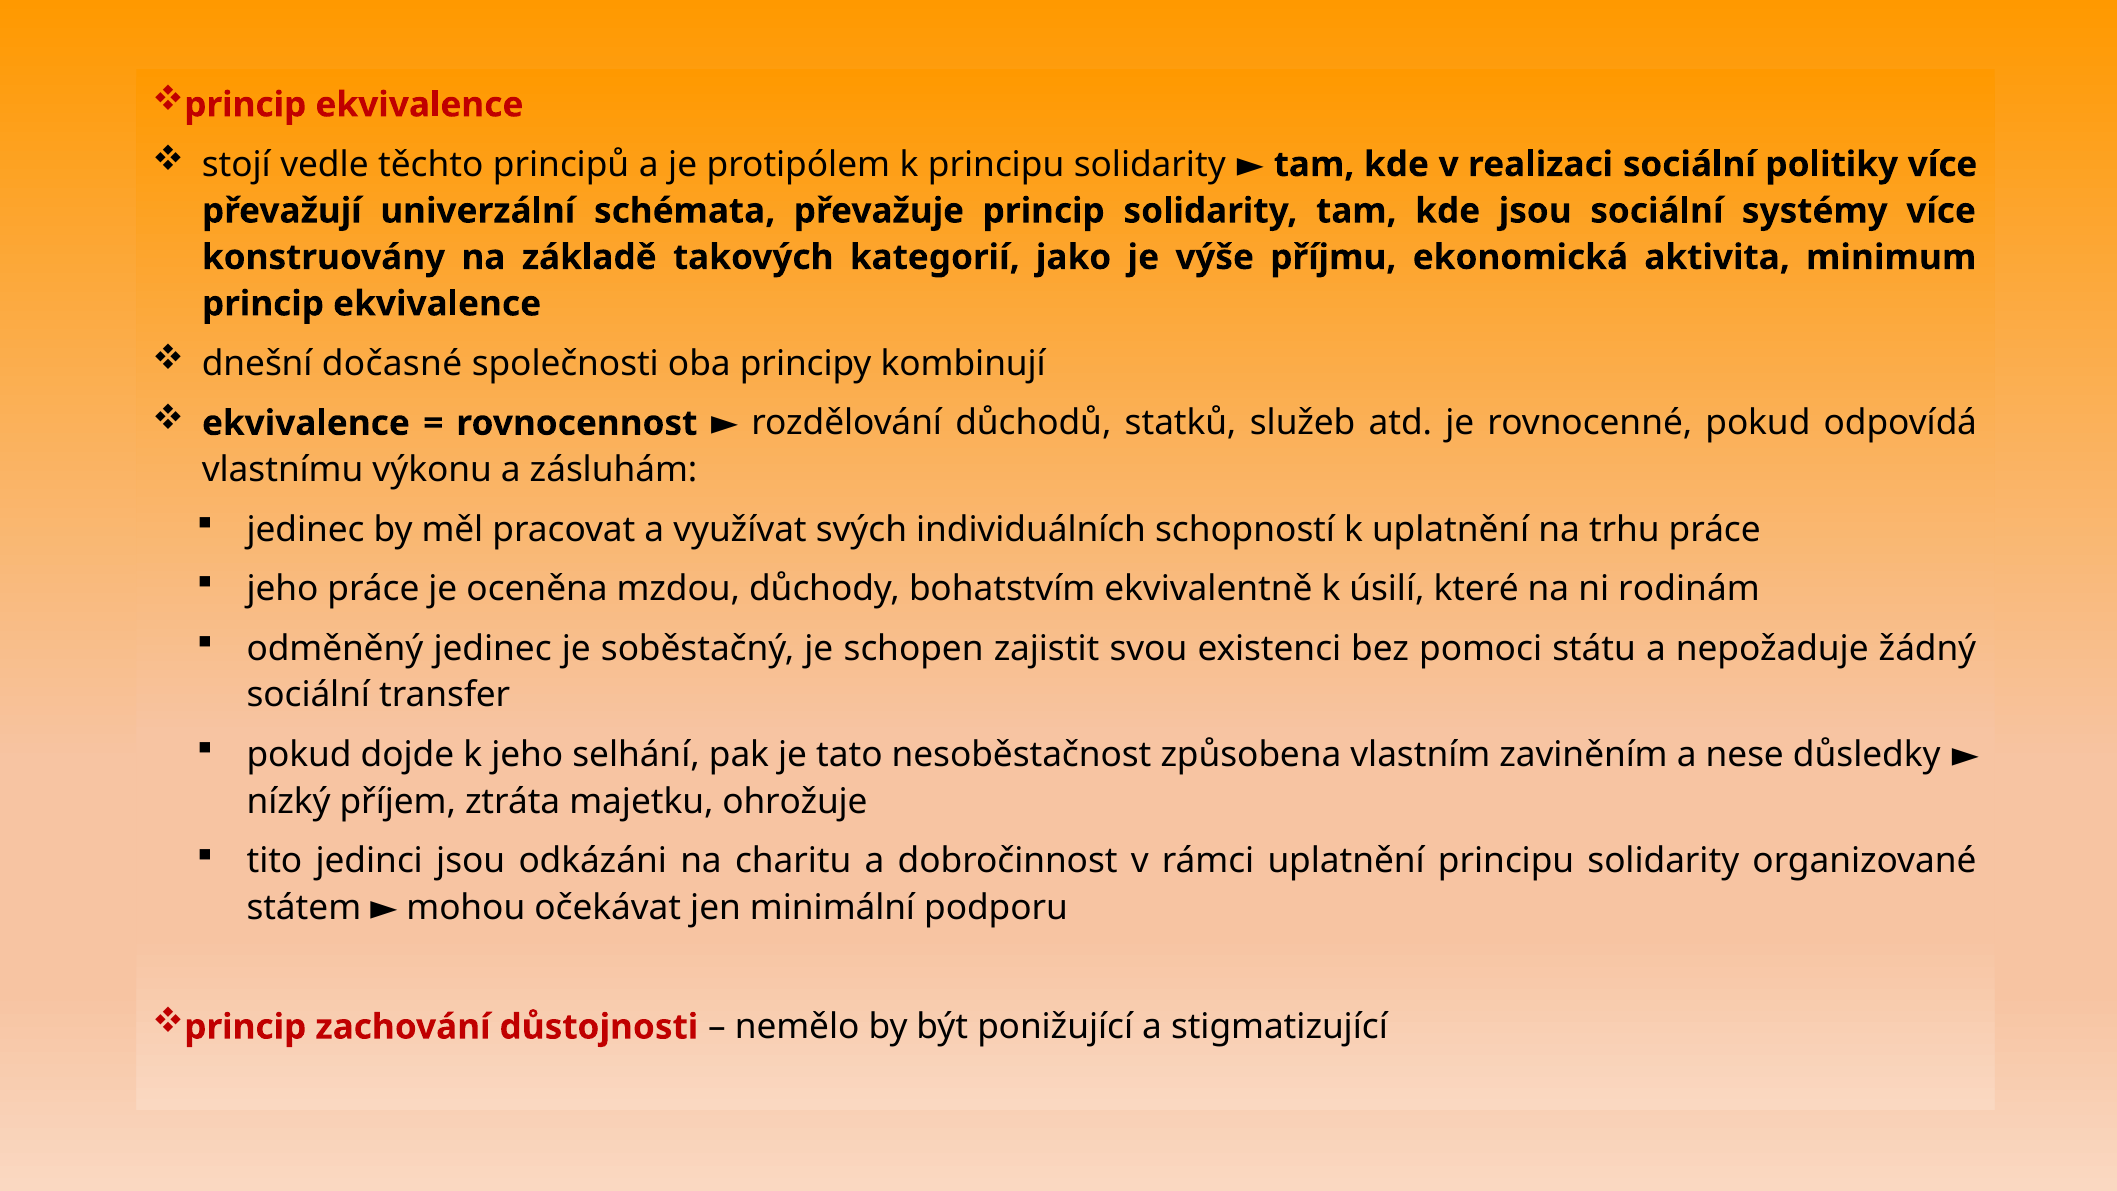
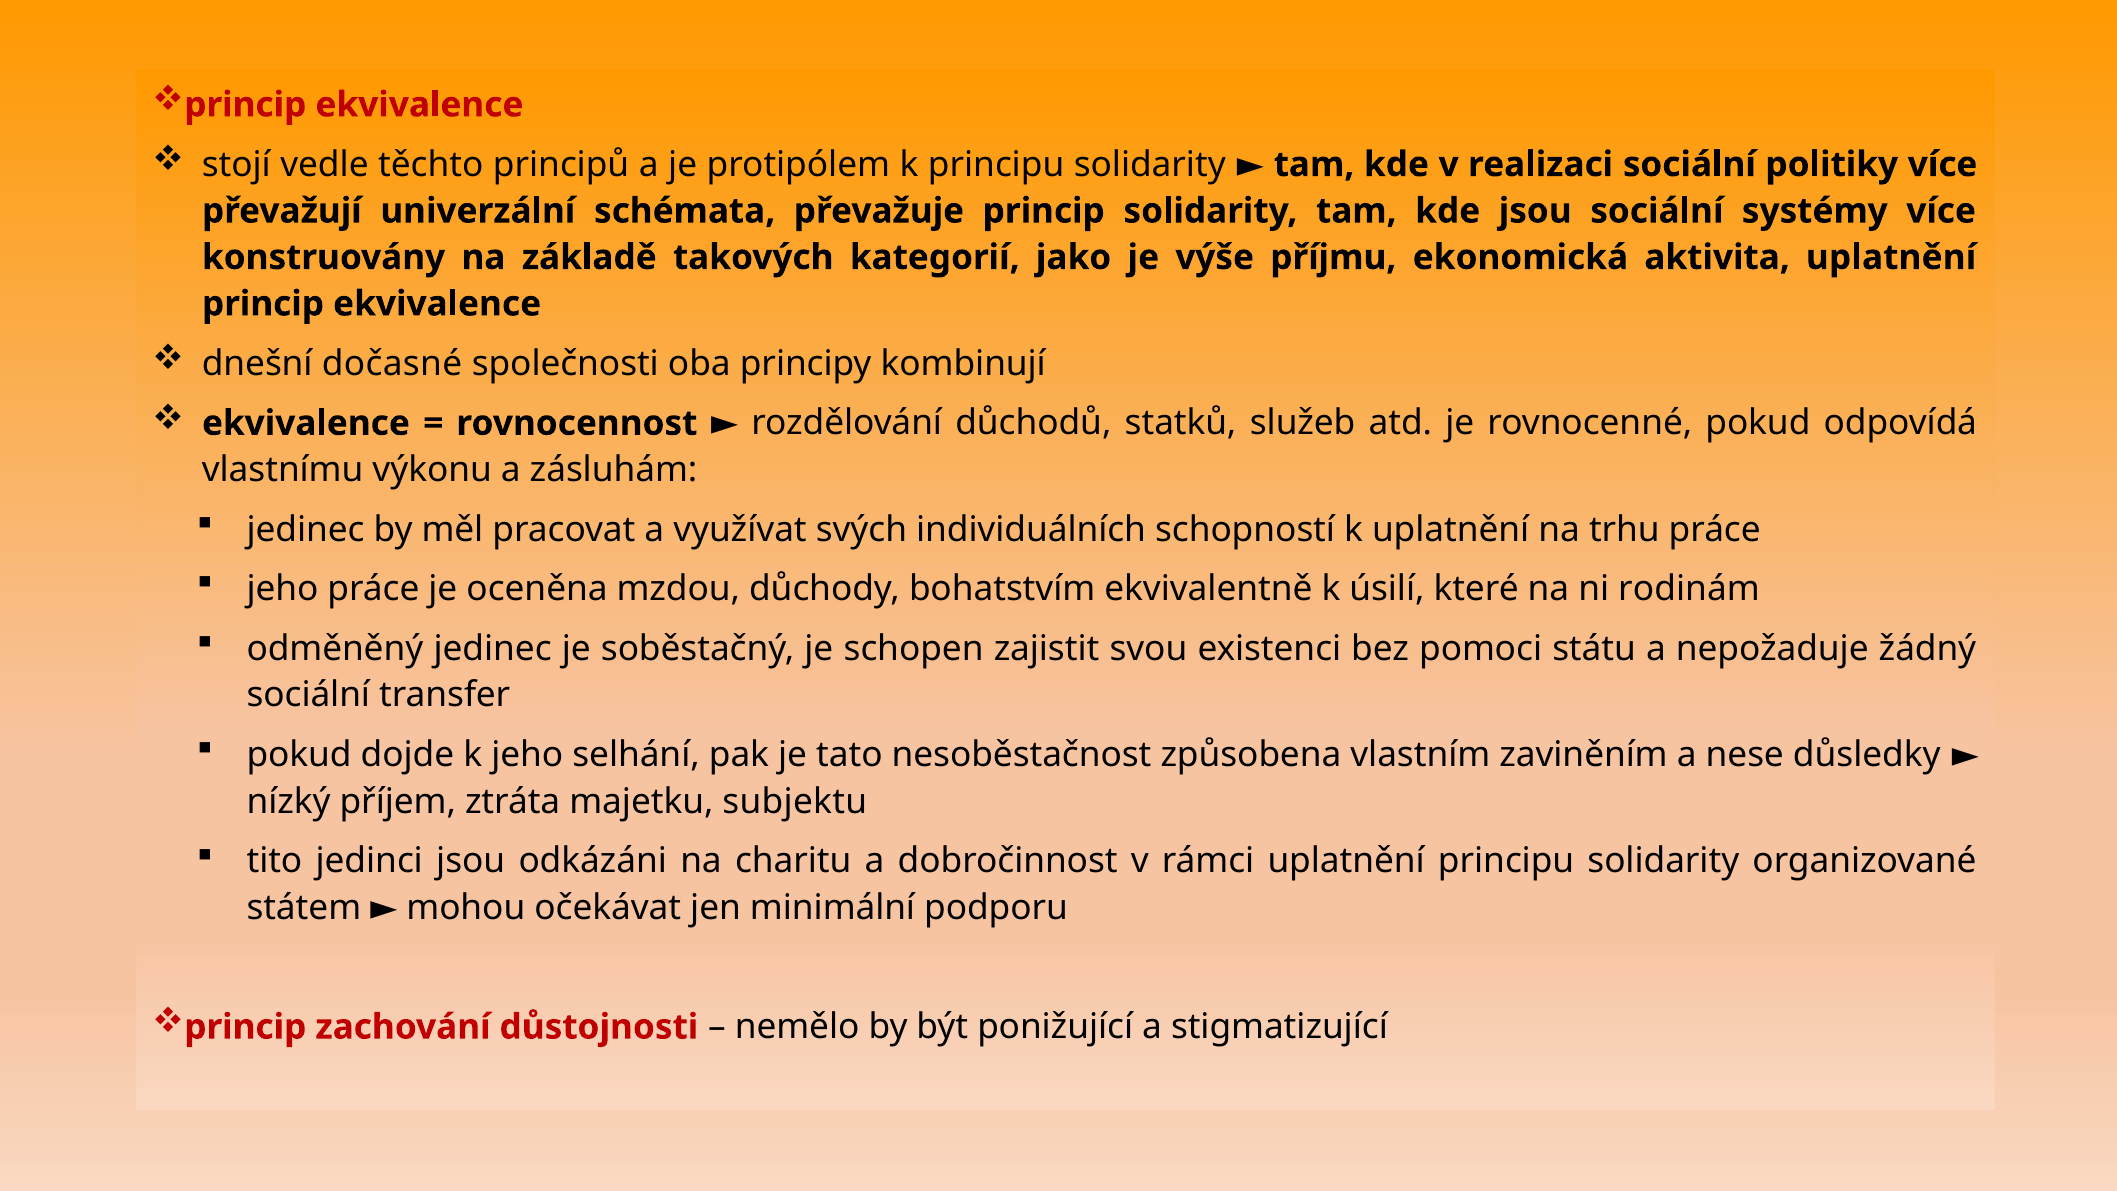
aktivita minimum: minimum -> uplatnění (1891, 257)
ohrožuje: ohrožuje -> subjektu (795, 801)
